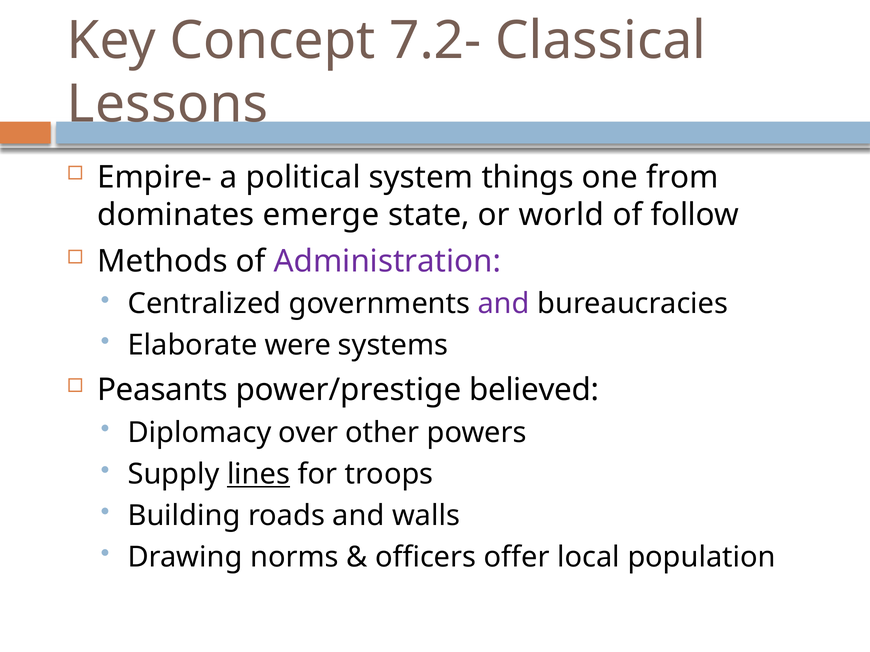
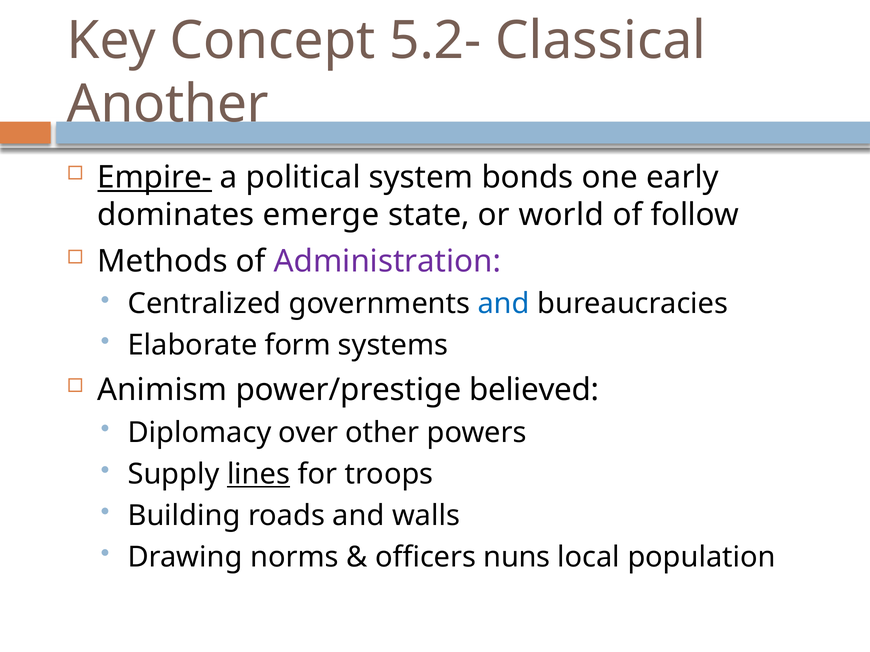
7.2-: 7.2- -> 5.2- (435, 41)
Lessons: Lessons -> Another (168, 104)
Empire- underline: none -> present (155, 178)
things: things -> bonds (528, 178)
from: from -> early (682, 178)
and colour: purple -> blue (504, 304)
were: were -> form (298, 346)
Peasants: Peasants -> Animism (162, 390)
offer: offer -> nuns (517, 557)
